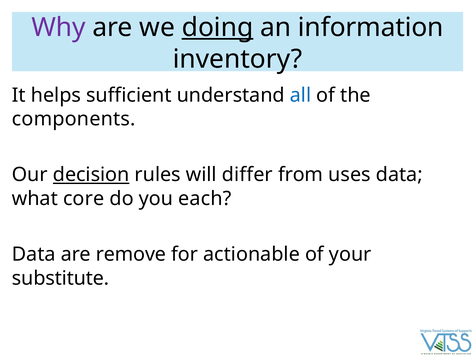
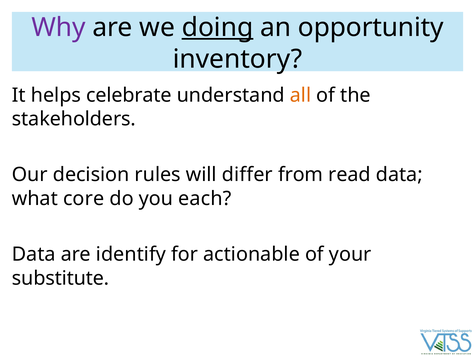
information: information -> opportunity (371, 28)
sufficient: sufficient -> celebrate (129, 95)
all colour: blue -> orange (301, 95)
components: components -> stakeholders (74, 119)
decision underline: present -> none (91, 175)
uses: uses -> read (350, 175)
remove: remove -> identify (131, 255)
